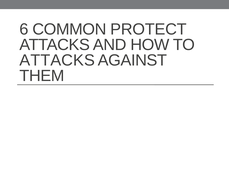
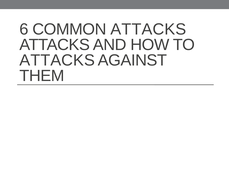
COMMON PROTECT: PROTECT -> ATTACKS (148, 29)
